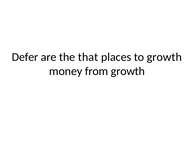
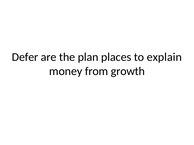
that: that -> plan (88, 57)
to growth: growth -> explain (164, 57)
